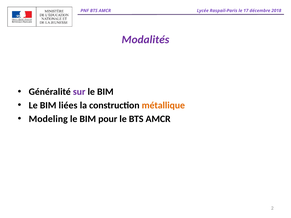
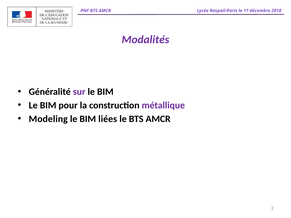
liées: liées -> pour (68, 105)
métallique colour: orange -> purple (163, 105)
pour: pour -> liées (108, 119)
